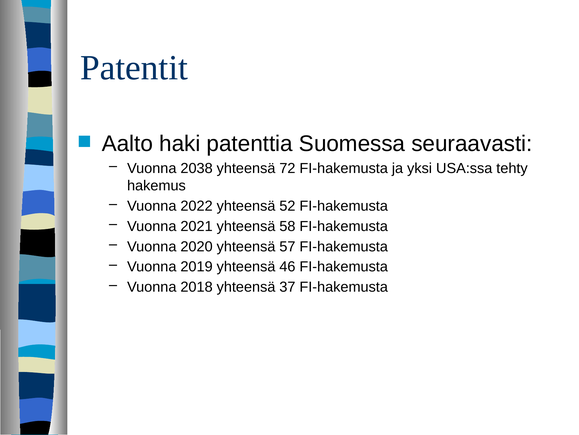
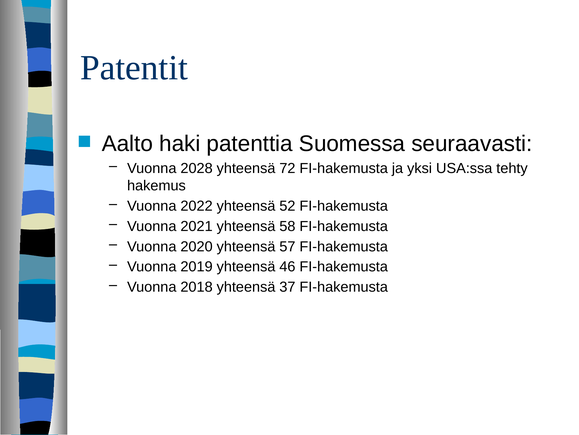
2038: 2038 -> 2028 (197, 168)
